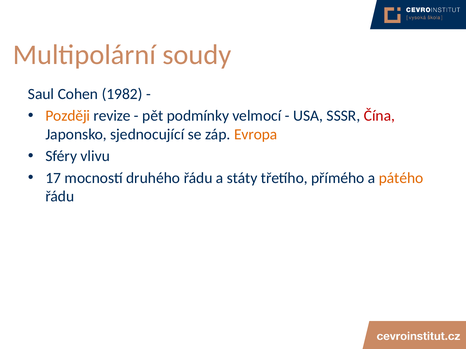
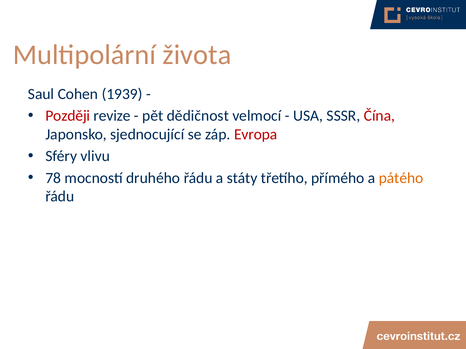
soudy: soudy -> života (197, 55)
1982: 1982 -> 1939 (122, 94)
Později colour: orange -> red (68, 116)
podmínky: podmínky -> dědičnost (198, 116)
Evropa colour: orange -> red (256, 135)
17: 17 -> 78 (53, 178)
